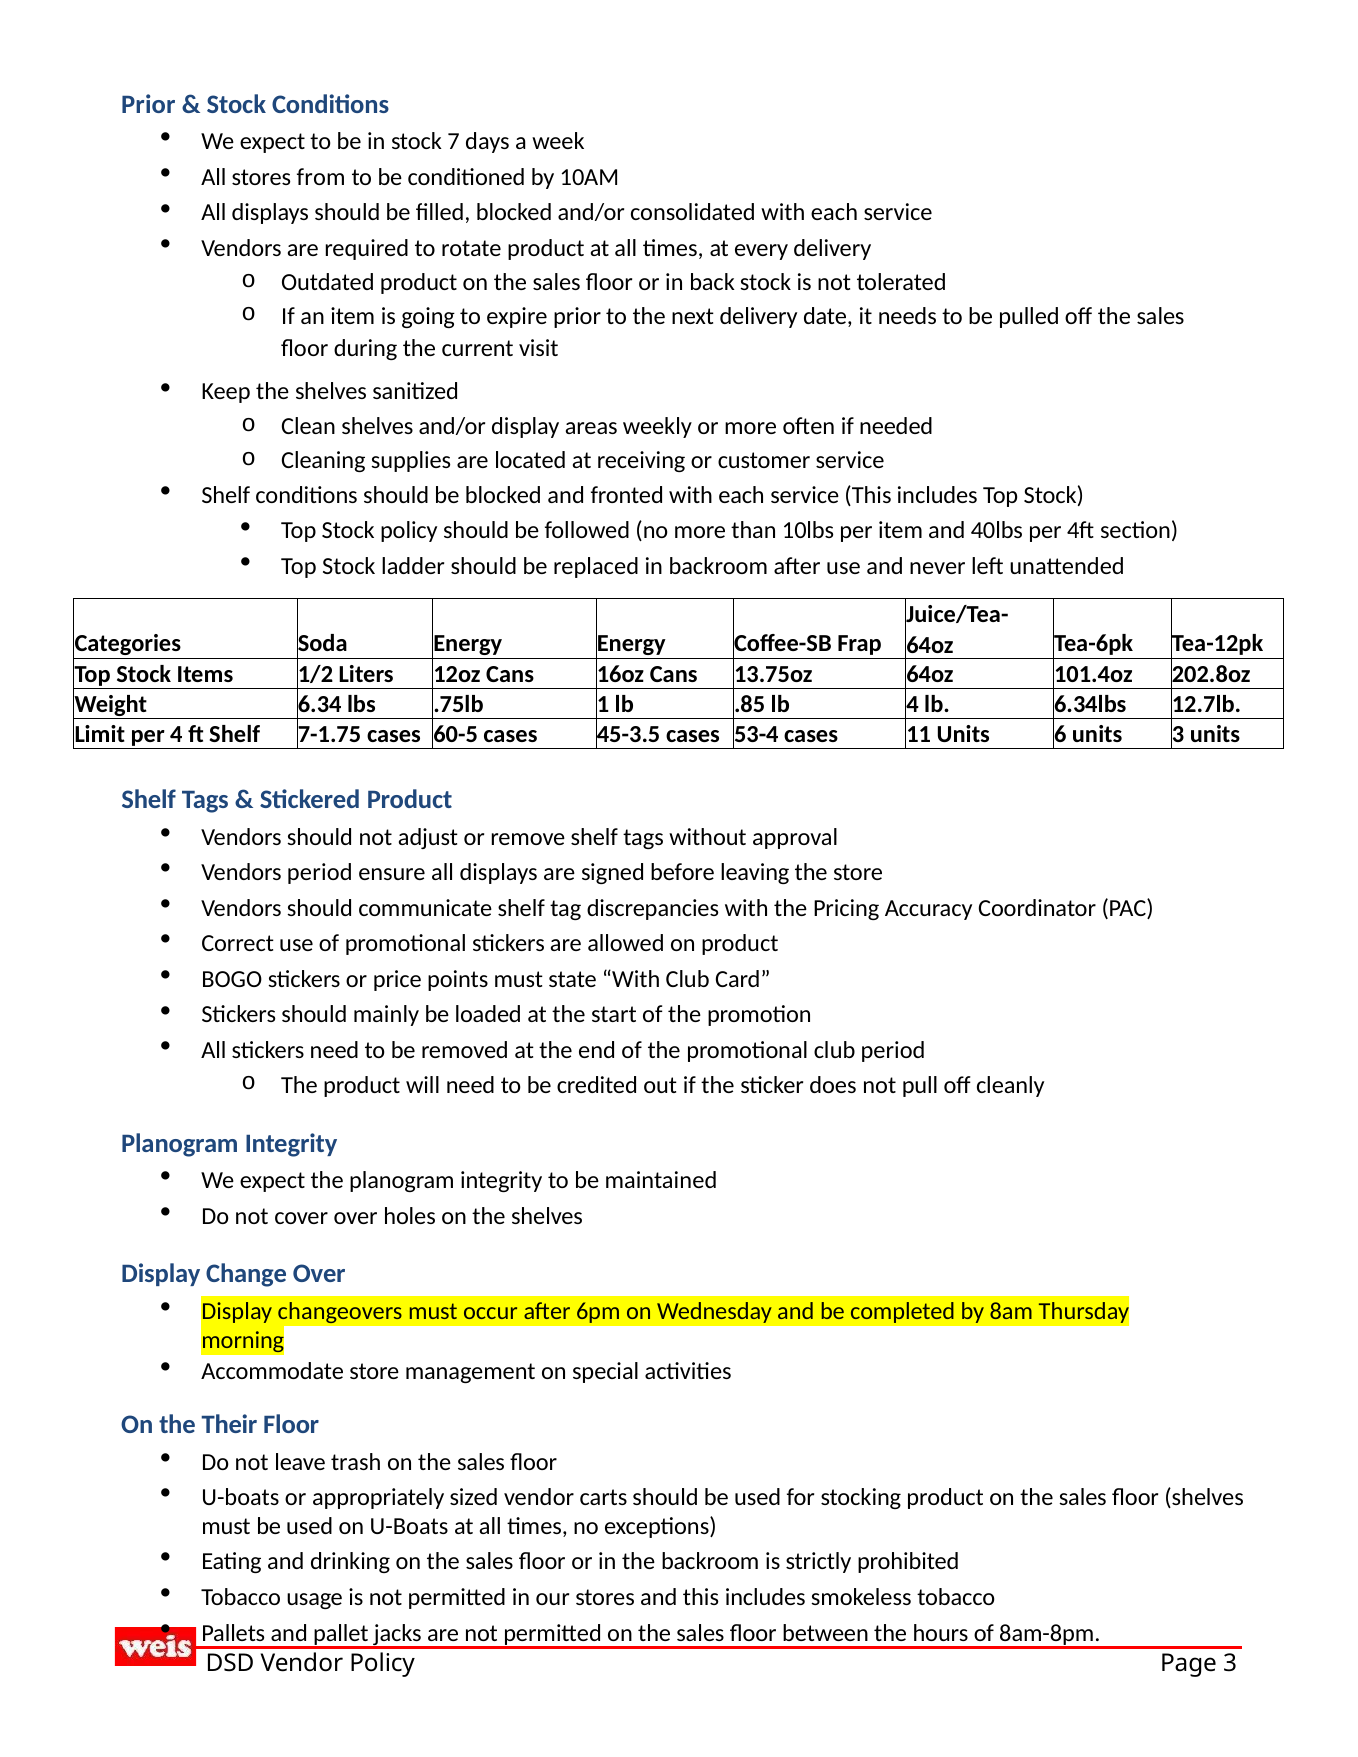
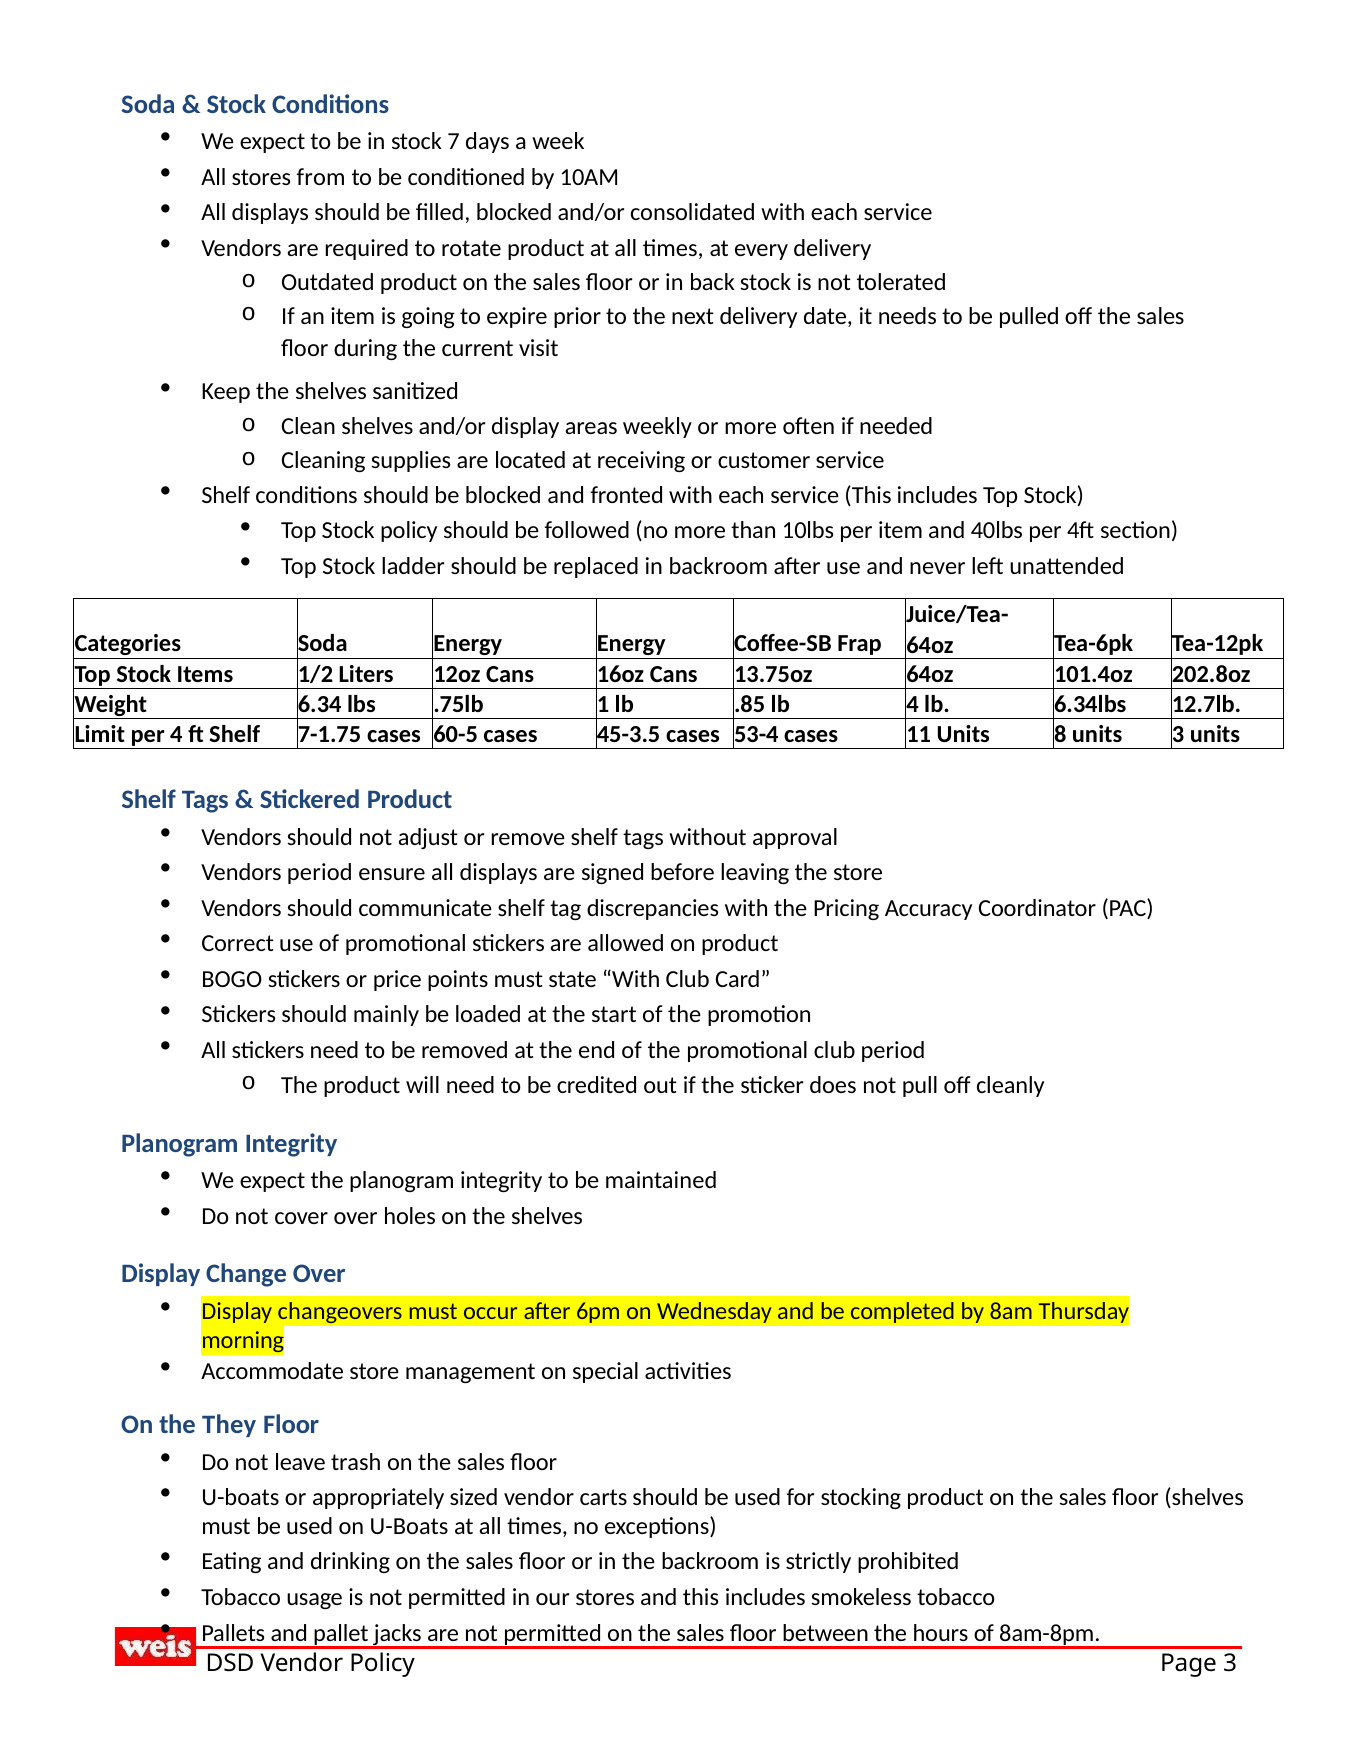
Prior: Prior -> Soda (148, 105)
6: 6 -> 8 (1060, 734)
Their: Their -> They (229, 1425)
